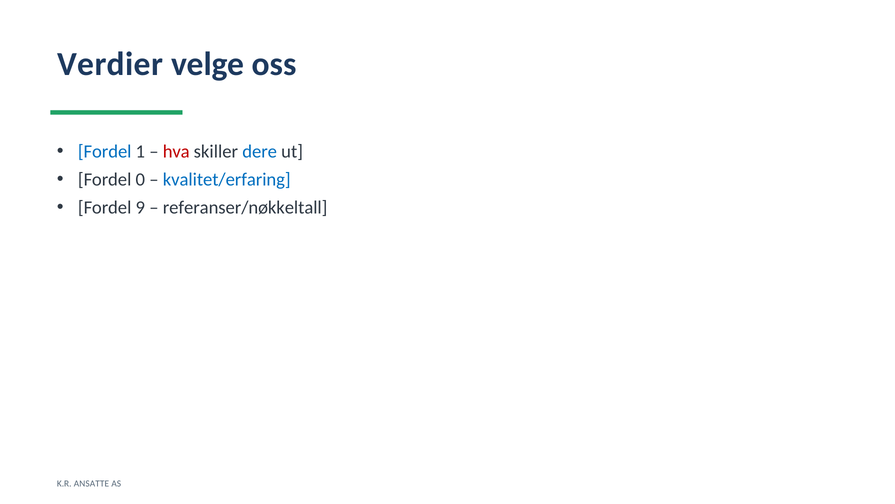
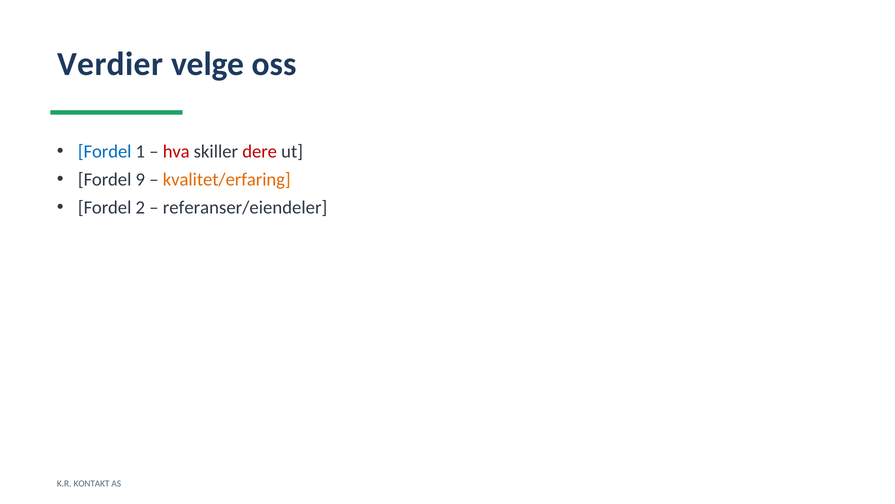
dere colour: blue -> red (260, 152)
0: 0 -> 9 (140, 180)
kvalitet/erfaring colour: blue -> orange (227, 180)
9: 9 -> 2 (140, 208)
referanser/nøkkeltall: referanser/nøkkeltall -> referanser/eiendeler (245, 208)
ANSATTE: ANSATTE -> KONTAKT (92, 483)
